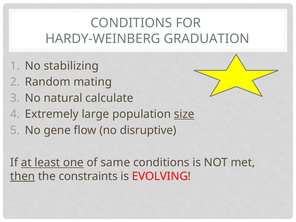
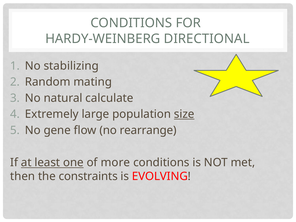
GRADUATION: GRADUATION -> DIRECTIONAL (207, 39)
disruptive: disruptive -> rearrange (148, 130)
same: same -> more (115, 162)
then underline: present -> none (23, 176)
